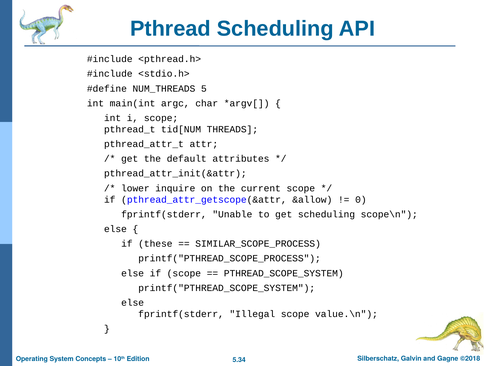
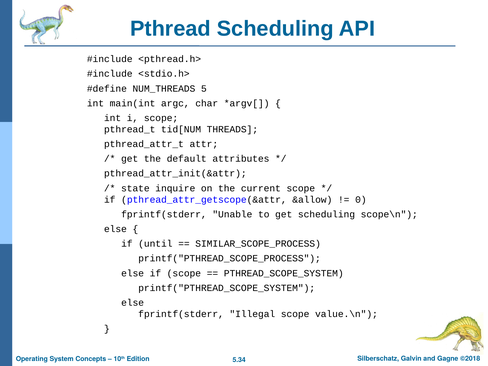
lower: lower -> state (135, 188)
these: these -> until (155, 244)
